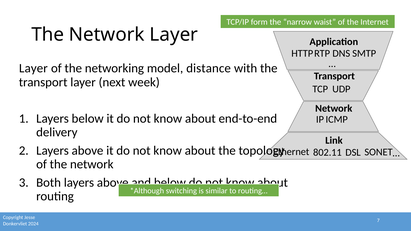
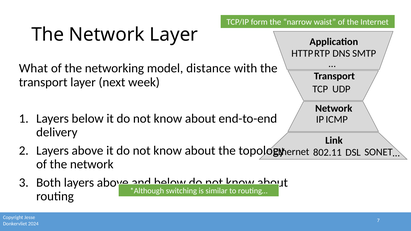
Layer: Layer -> What (33, 68)
